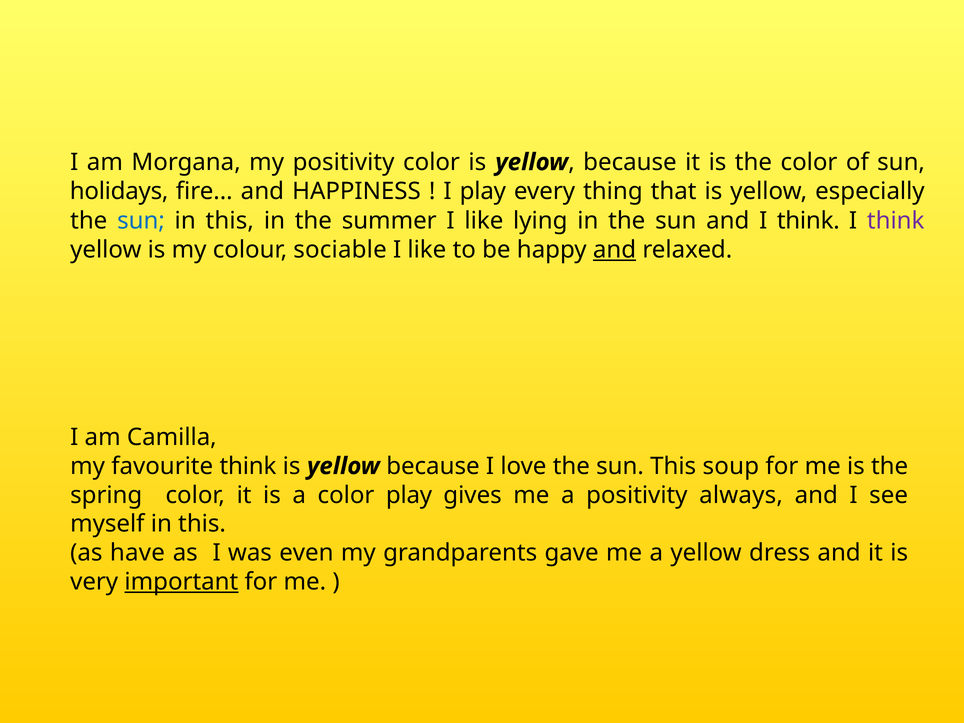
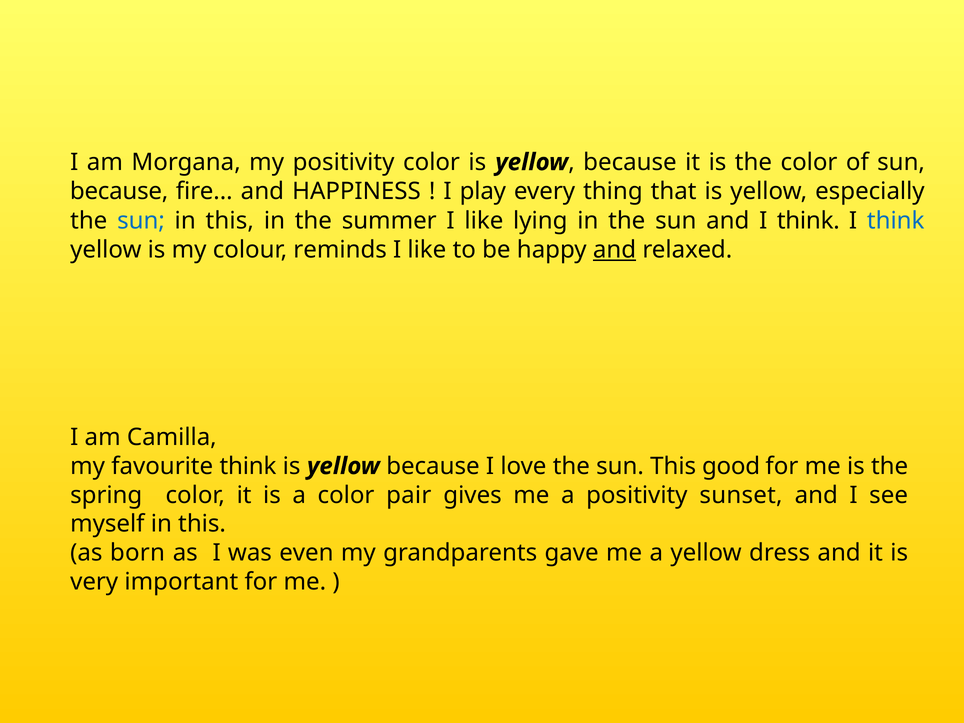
holidays: holidays -> because (119, 191)
think colour: purple -> blue (896, 221)
sociable: sociable -> reminds (340, 250)
soup: soup -> good (731, 466)
color play: play -> pair (409, 495)
always: always -> sunset (741, 495)
have: have -> born (137, 553)
important underline: present -> none (181, 582)
